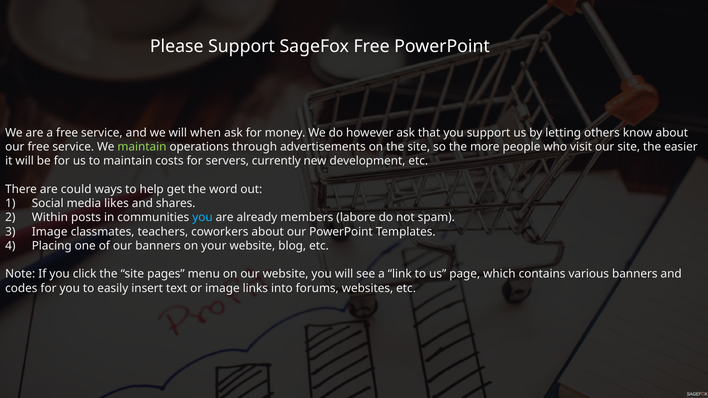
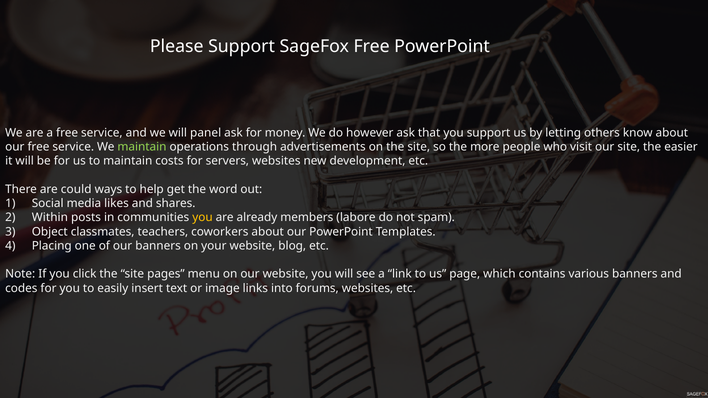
when: when -> panel (206, 133)
servers currently: currently -> websites (276, 161)
you colour: light blue -> yellow (202, 218)
Image: Image -> Object (50, 232)
